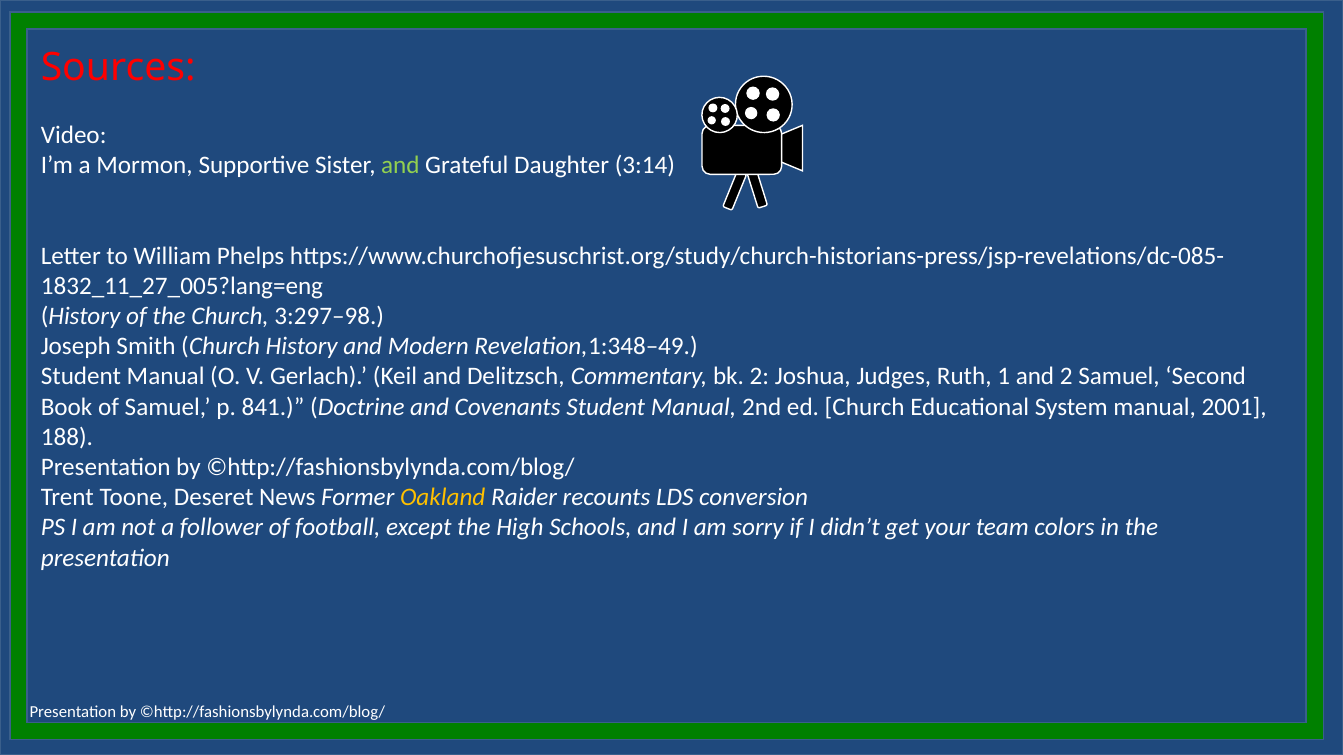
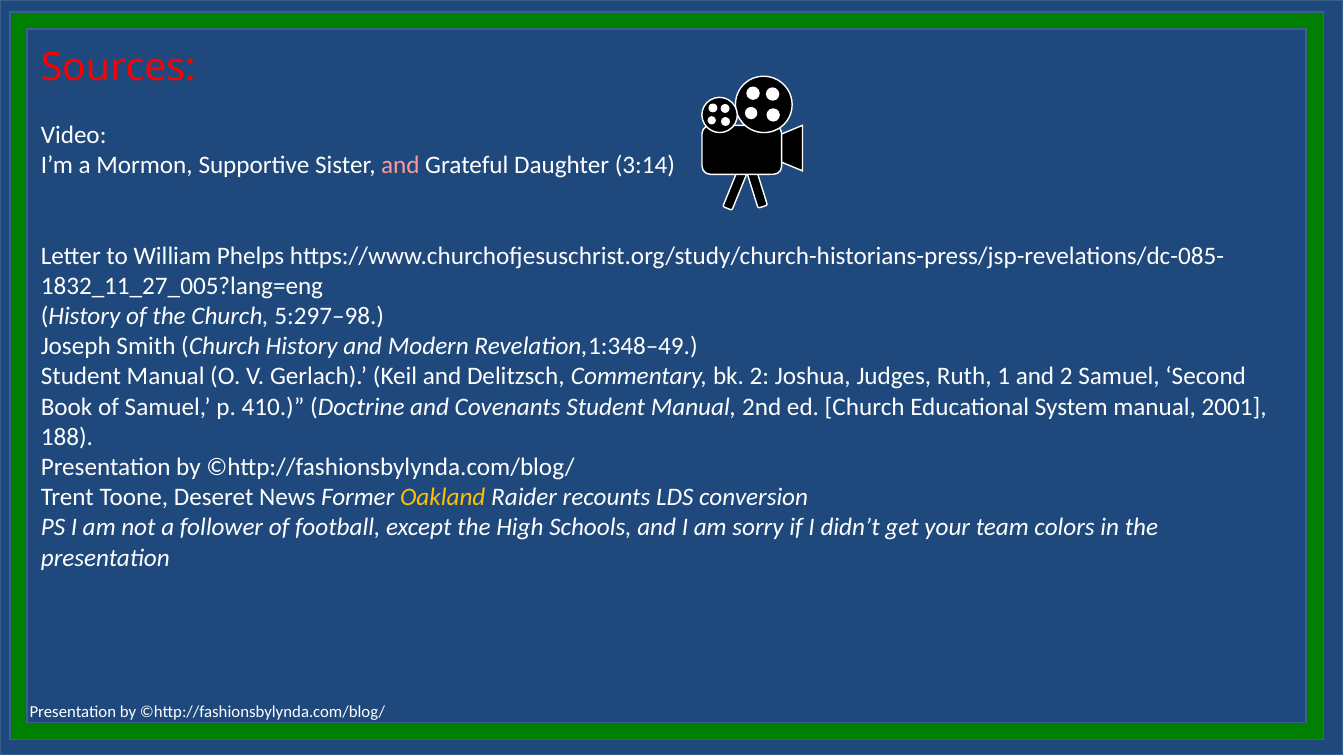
and colour: light green -> pink (400, 165)
3:297–98: 3:297–98 -> 5:297–98 (329, 316)
841: 841 -> 410 (273, 407)
